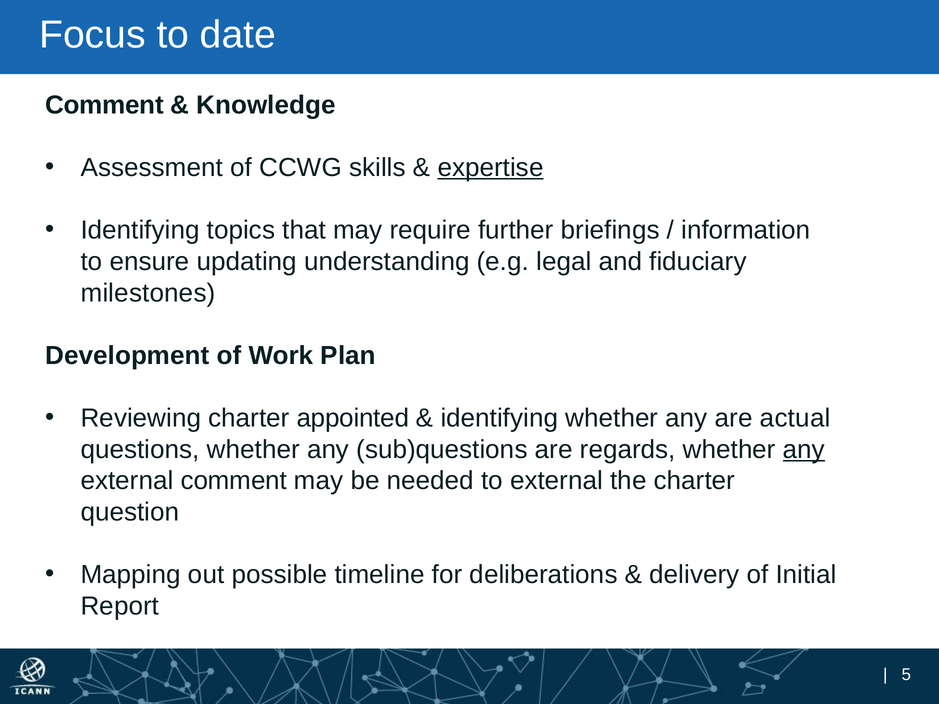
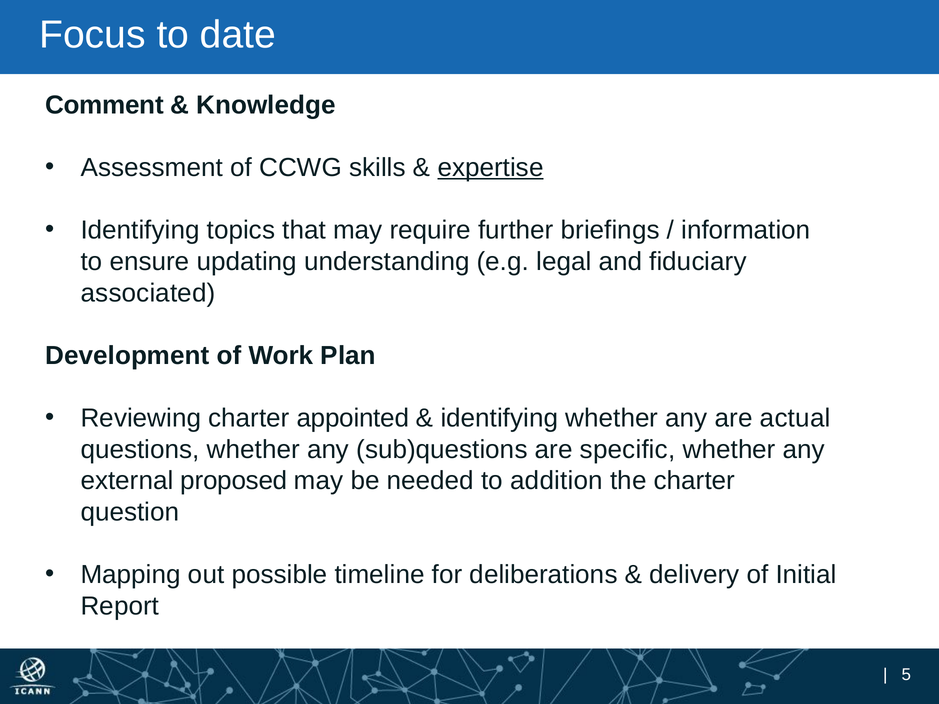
milestones: milestones -> associated (148, 293)
regards: regards -> specific (628, 450)
any underline: present -> none (804, 450)
external comment: comment -> proposed (234, 481)
to external: external -> addition (556, 481)
